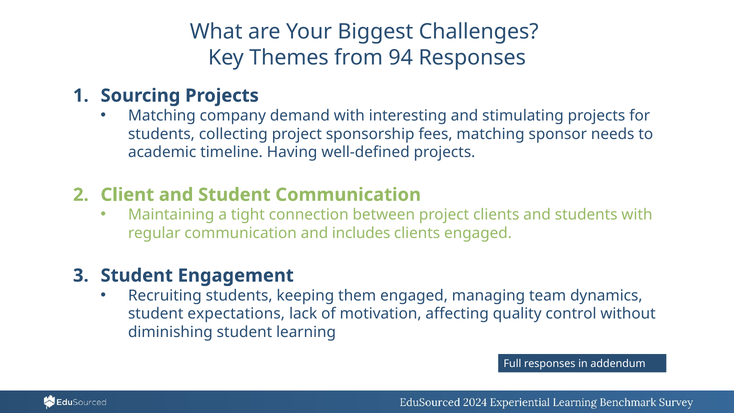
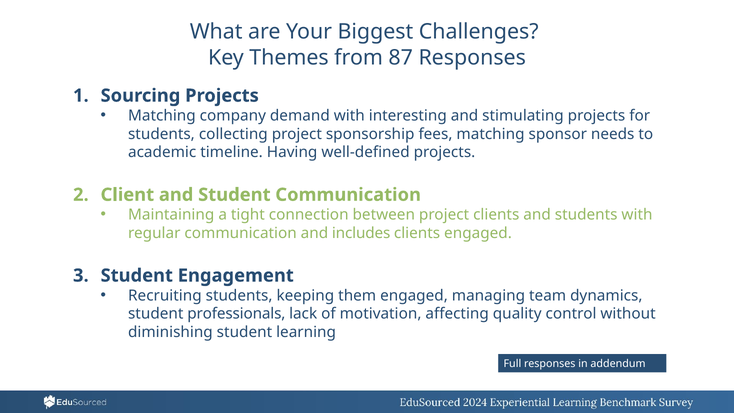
94: 94 -> 87 (401, 58)
expectations: expectations -> professionals (236, 314)
